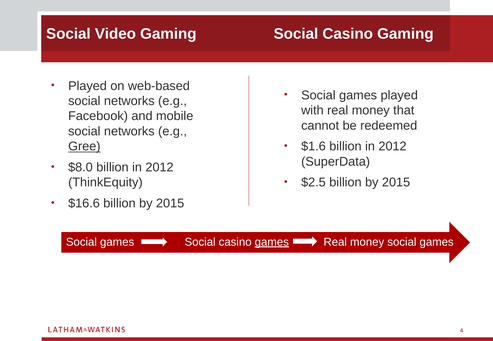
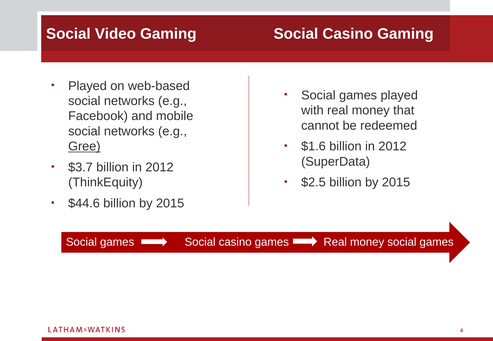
$8.0: $8.0 -> $3.7 (80, 167)
$16.6: $16.6 -> $44.6 (84, 204)
games underline: present -> none (272, 242)
